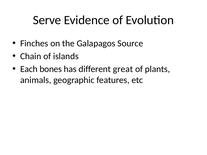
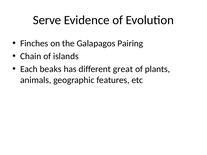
Source: Source -> Pairing (130, 43)
bones: bones -> beaks (51, 69)
